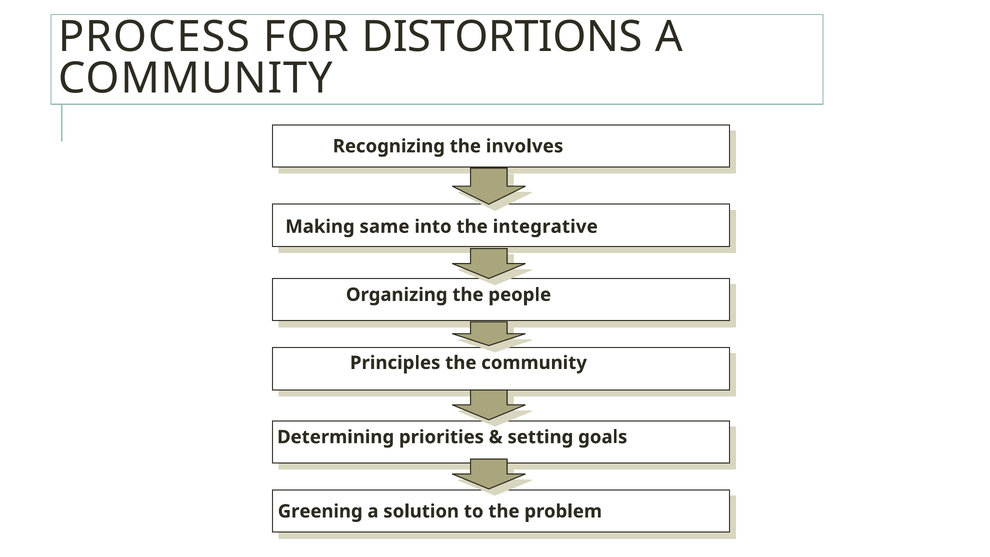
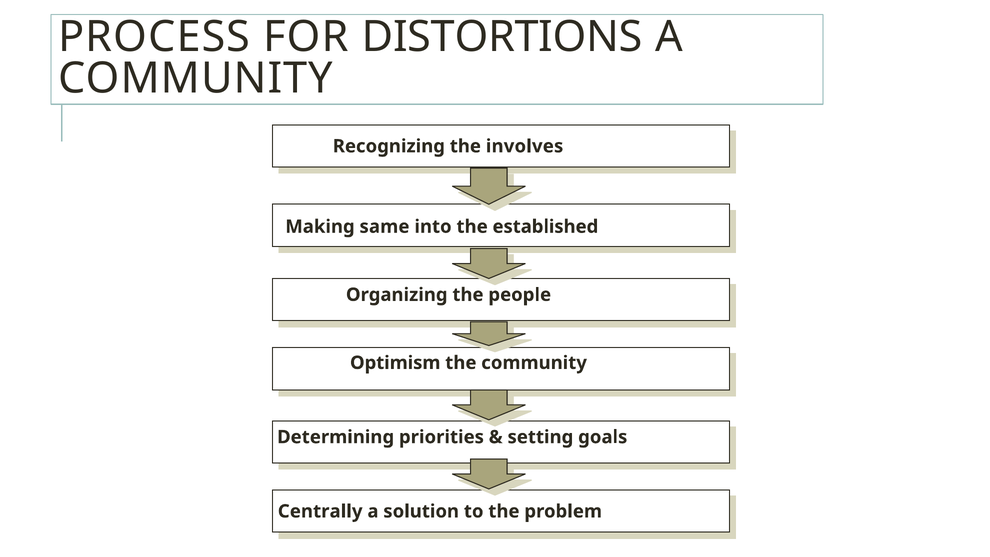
integrative: integrative -> established (545, 227)
Principles: Principles -> Optimism (395, 363)
Greening: Greening -> Centrally (320, 511)
